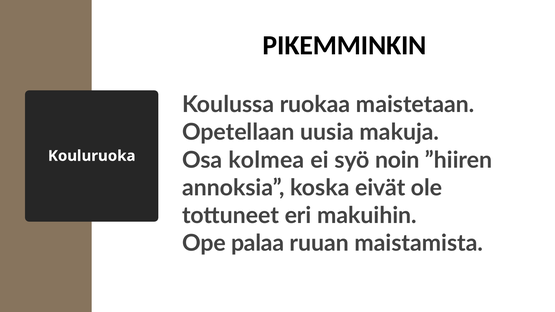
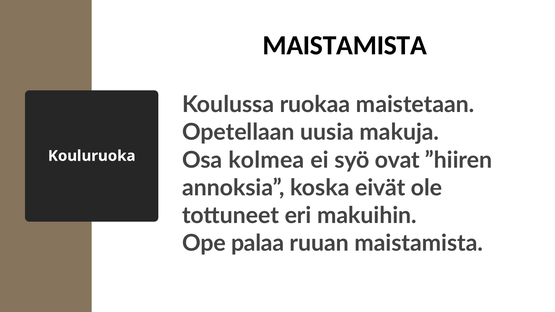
PIKEMMINKIN: PIKEMMINKIN -> MAISTAMISTA (345, 45)
noin: noin -> ovat (397, 160)
